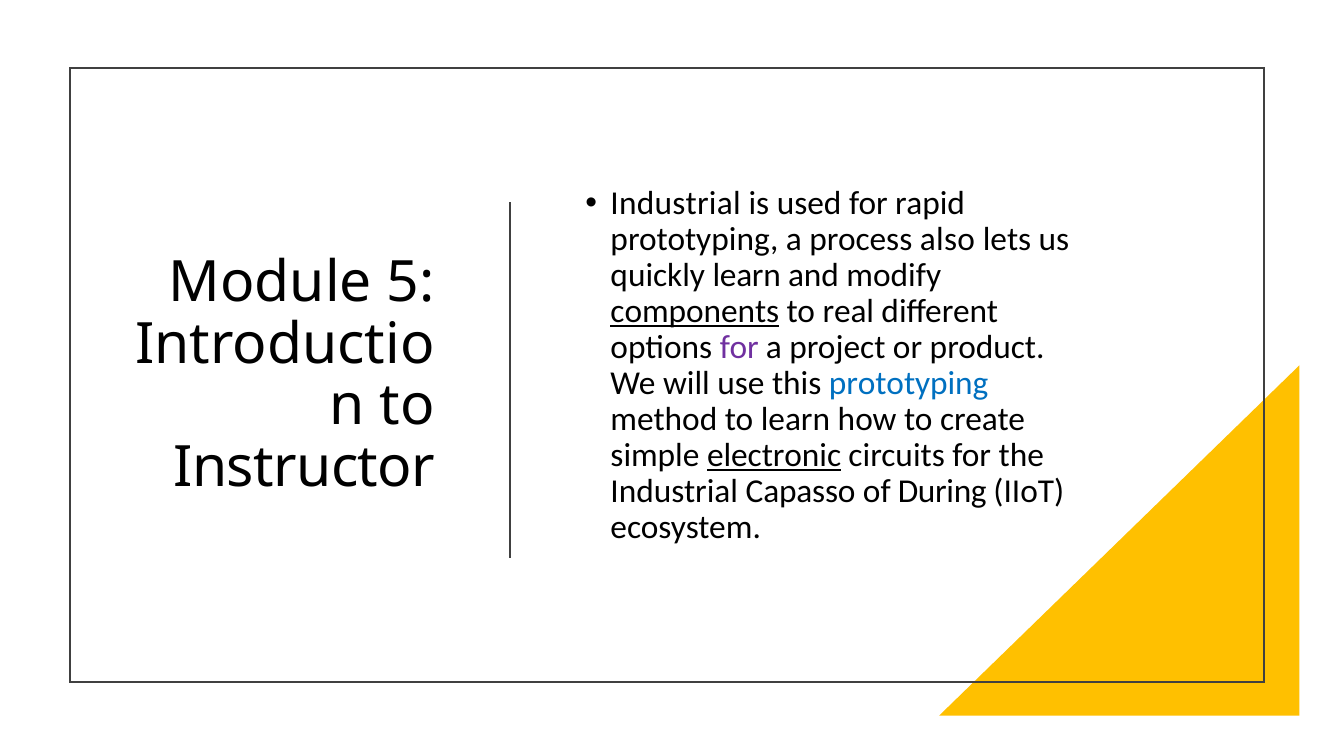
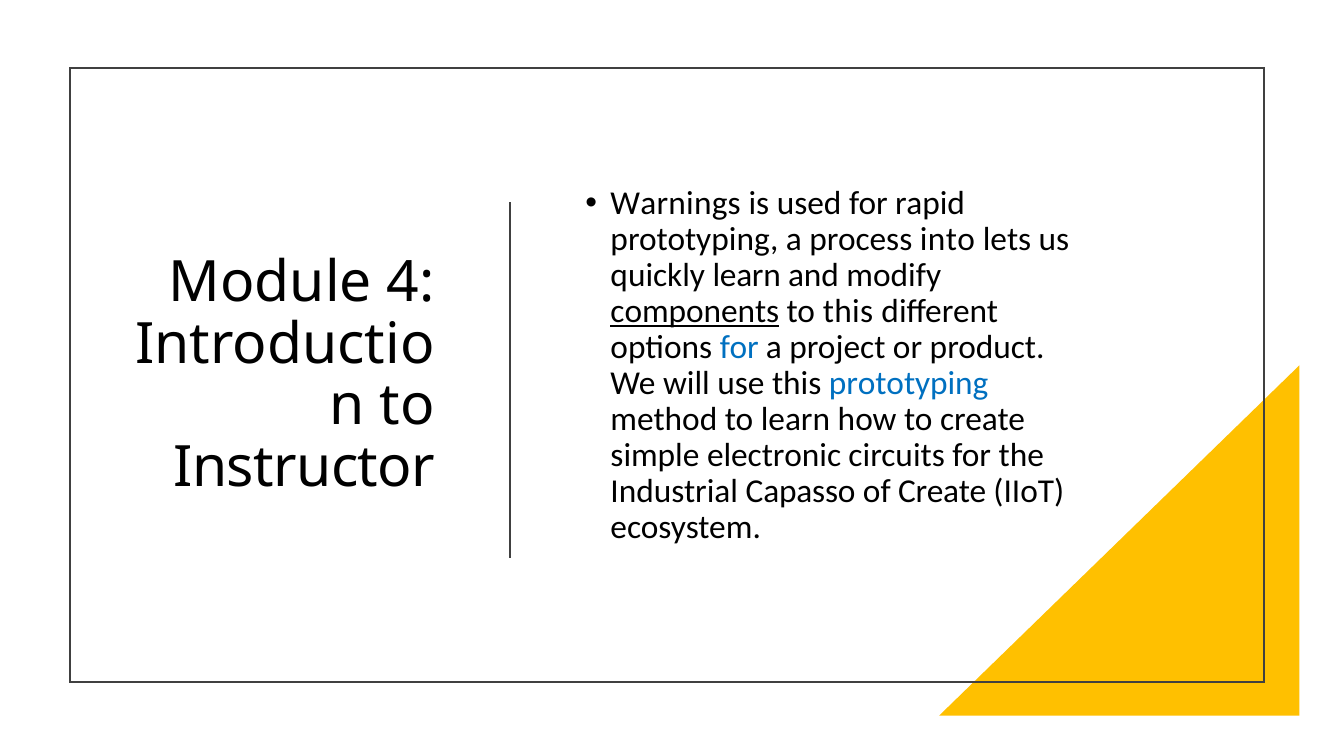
Industrial: Industrial -> Warnings (676, 203)
also: also -> into (947, 239)
5: 5 -> 4 (411, 283)
to real: real -> this (848, 311)
for colour: purple -> blue (739, 347)
electronic underline: present -> none (774, 456)
of During: During -> Create (942, 492)
